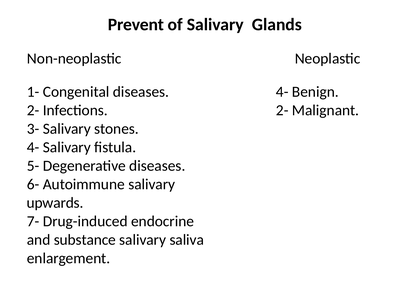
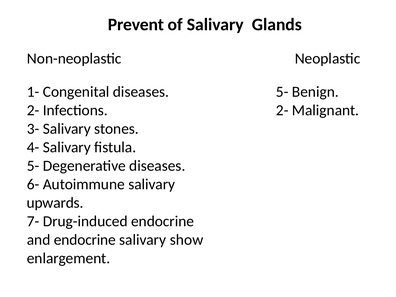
4-: 4- -> 5- (282, 92)
and substance: substance -> endocrine (85, 240)
saliva: saliva -> show (187, 240)
